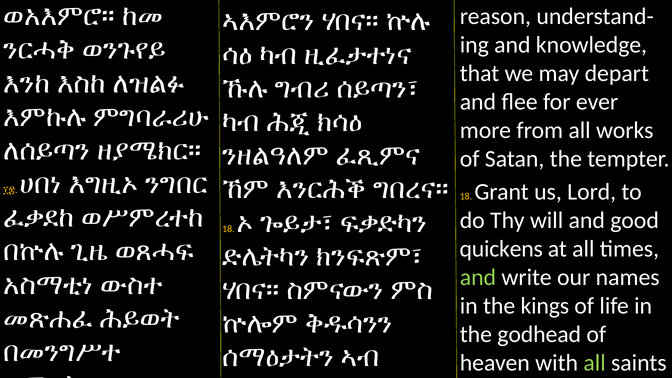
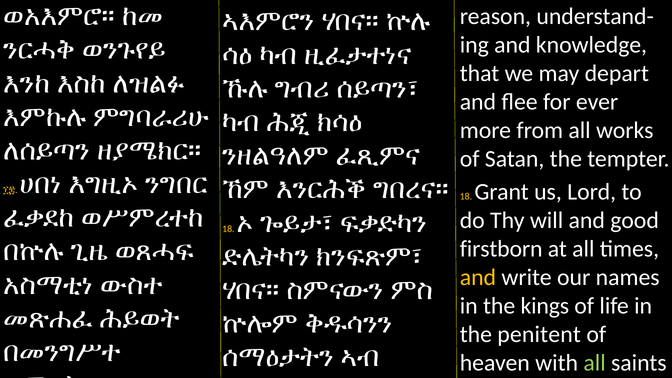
quickens: quickens -> firstborn (501, 249)
and colour: light green -> yellow (478, 277)
godhead: godhead -> penitent (539, 334)
